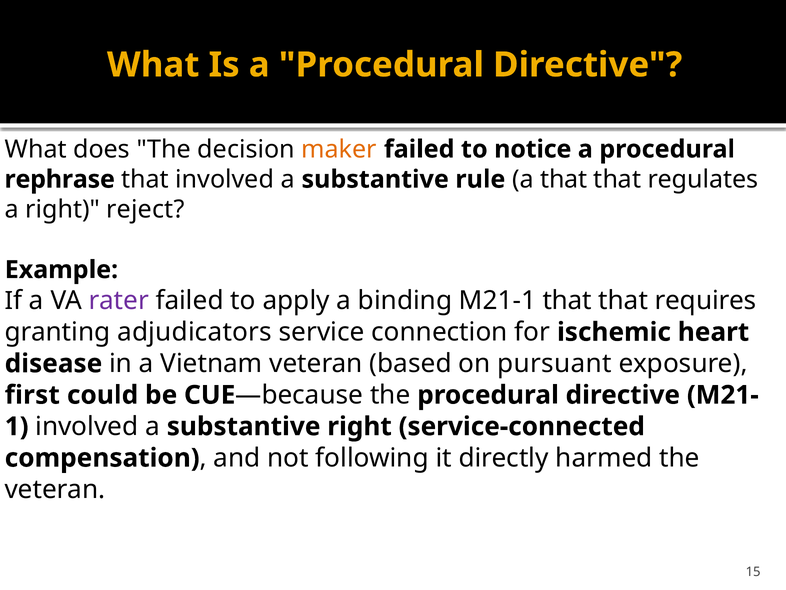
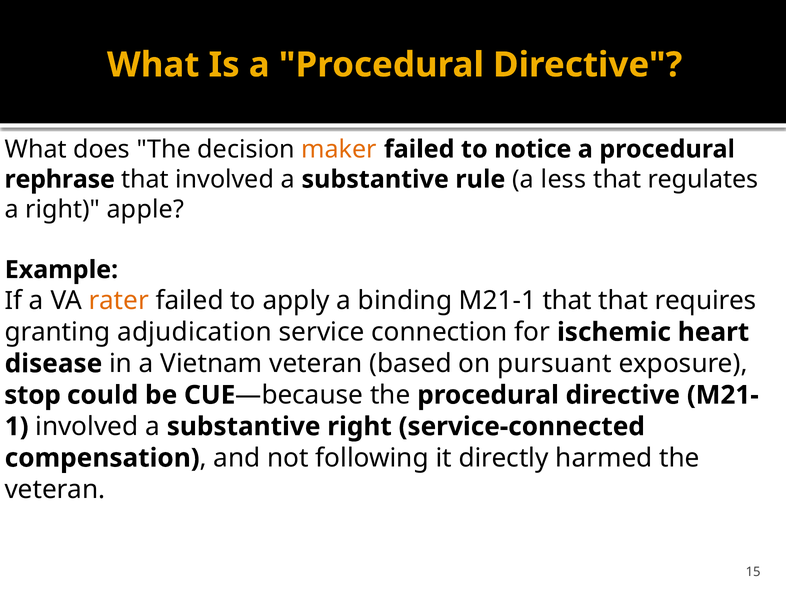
a that: that -> less (564, 179)
reject: reject -> apple (145, 209)
rater colour: purple -> orange (119, 300)
adjudicators: adjudicators -> adjudication (194, 332)
first: first -> stop (33, 395)
